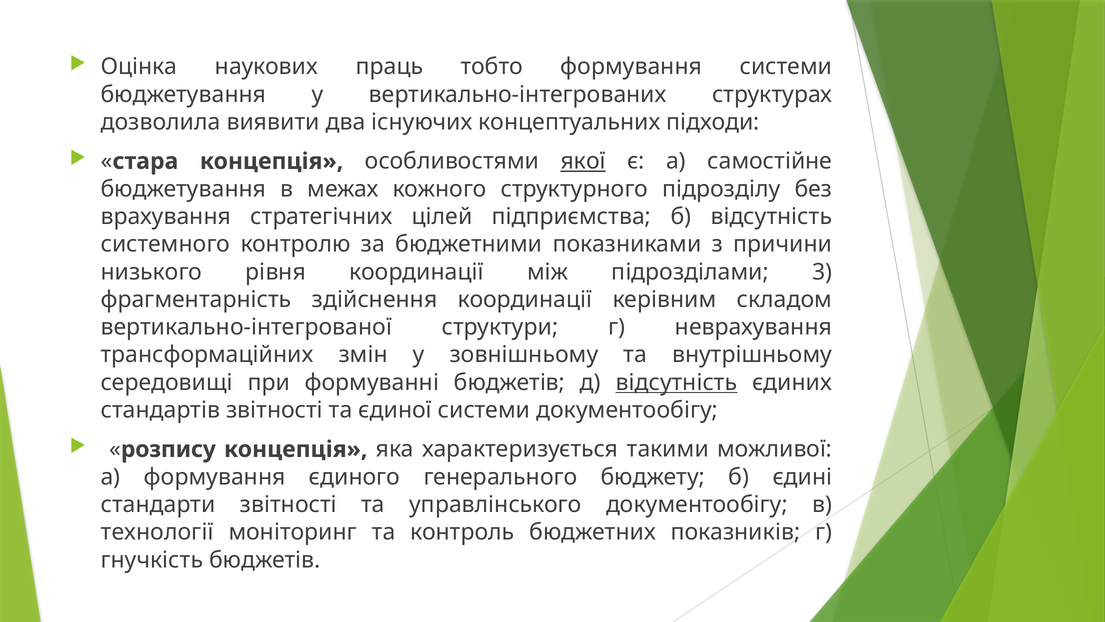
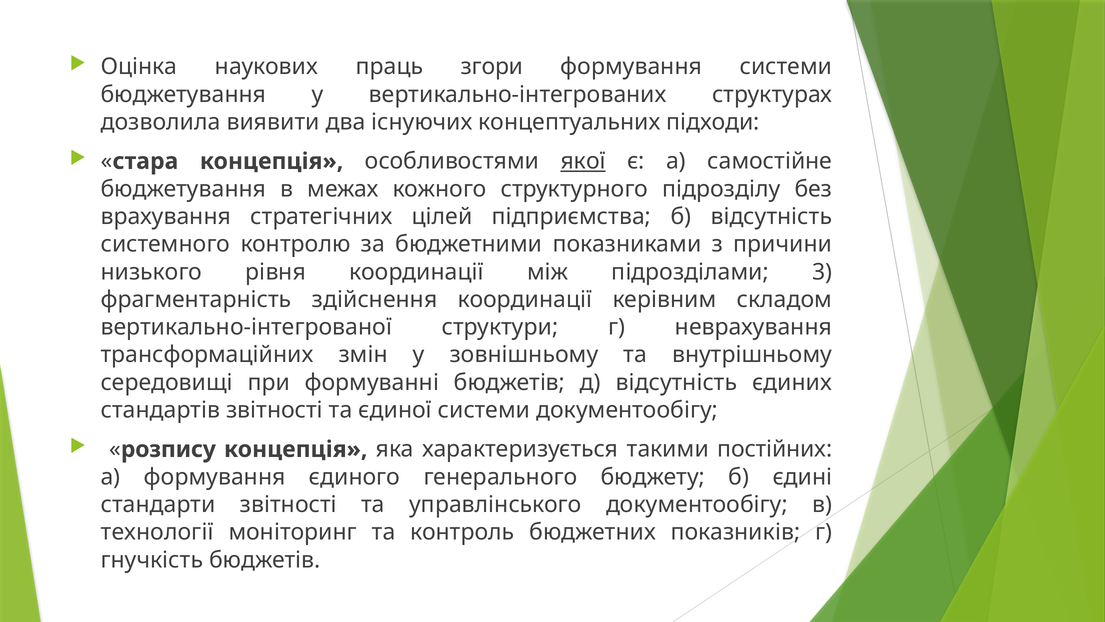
тобто: тобто -> згори (492, 67)
відсутність underline: present -> none (676, 382)
можливої: можливої -> постійних (775, 449)
